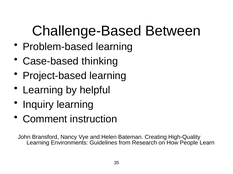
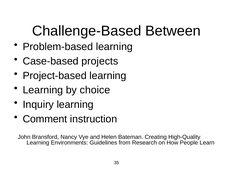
thinking: thinking -> projects (100, 61)
helpful: helpful -> choice (95, 90)
